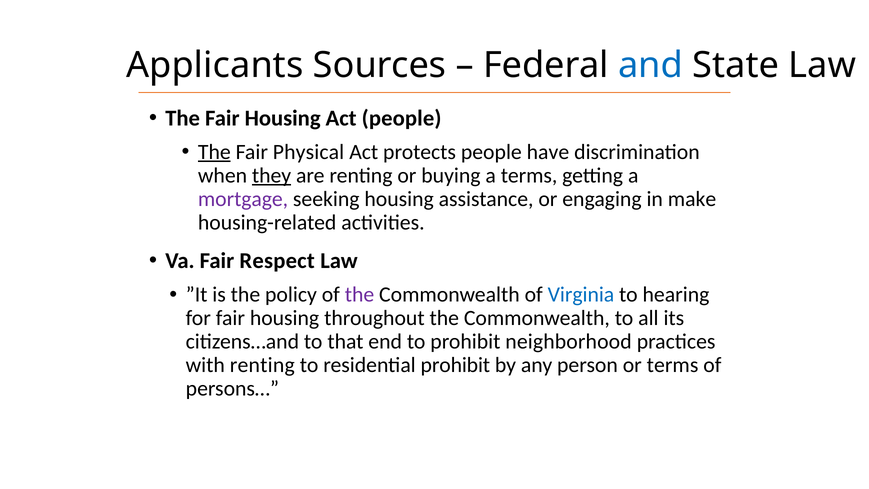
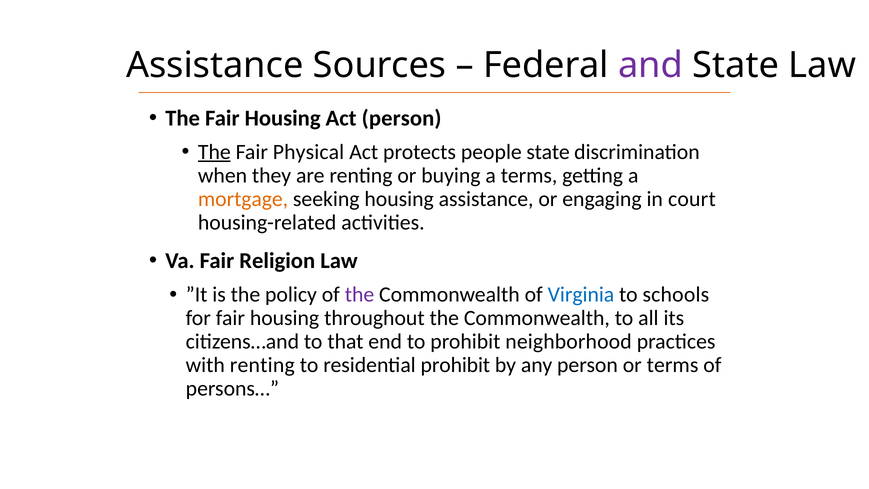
Applicants: Applicants -> Assistance (215, 65)
and colour: blue -> purple (651, 65)
Act people: people -> person (402, 118)
people have: have -> state (548, 152)
they underline: present -> none (272, 175)
mortgage colour: purple -> orange (243, 199)
make: make -> court (692, 199)
Respect: Respect -> Religion (277, 261)
hearing: hearing -> schools (676, 295)
